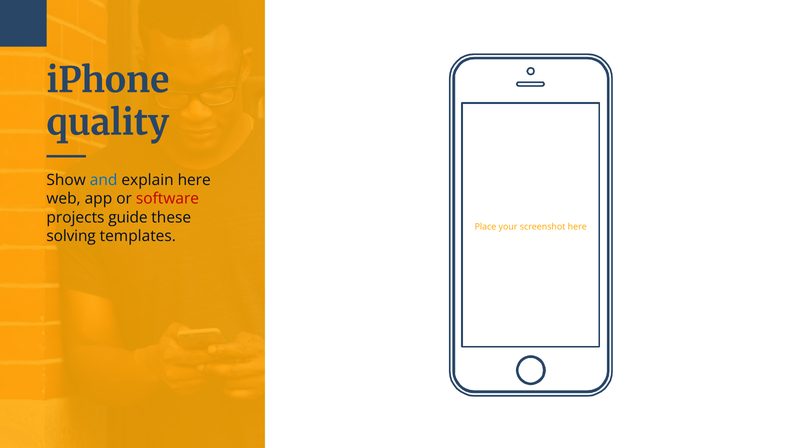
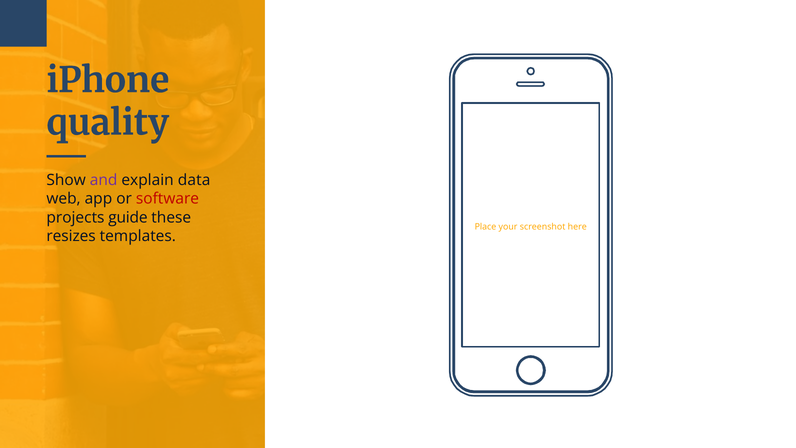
and colour: blue -> purple (104, 180)
explain here: here -> data (194, 180)
solving: solving -> resizes (71, 236)
